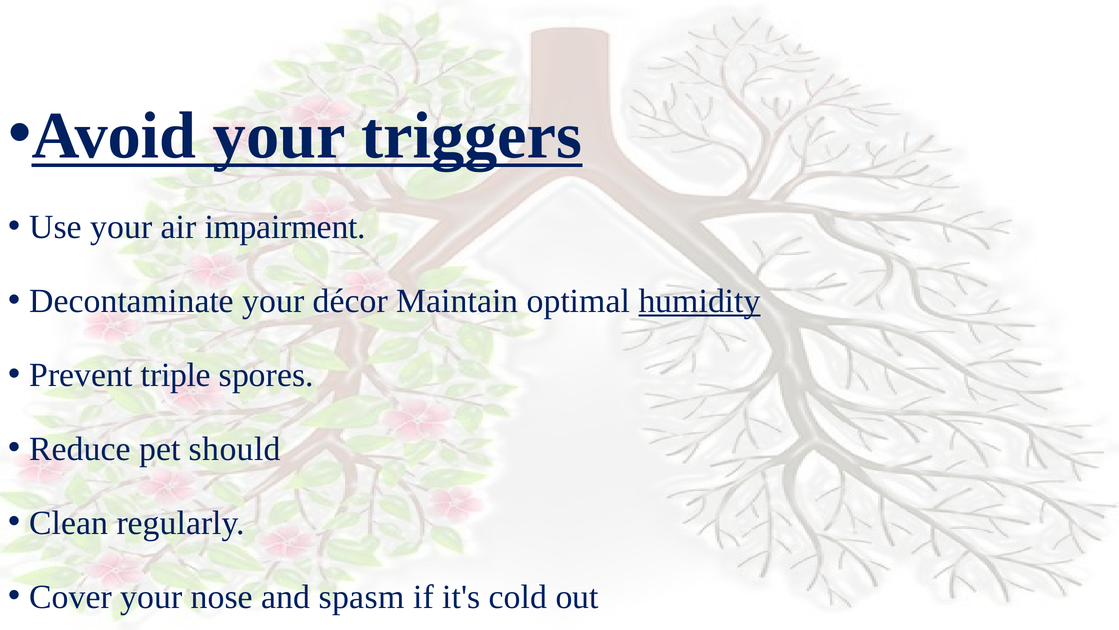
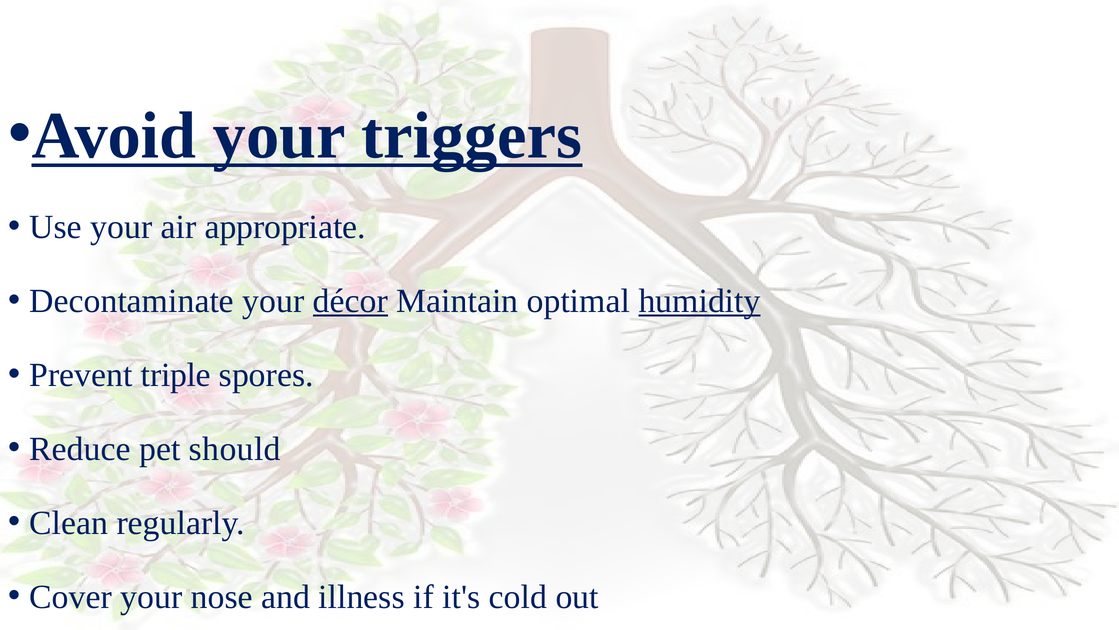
impairment: impairment -> appropriate (285, 227)
décor underline: none -> present (350, 301)
spasm: spasm -> illness (362, 596)
